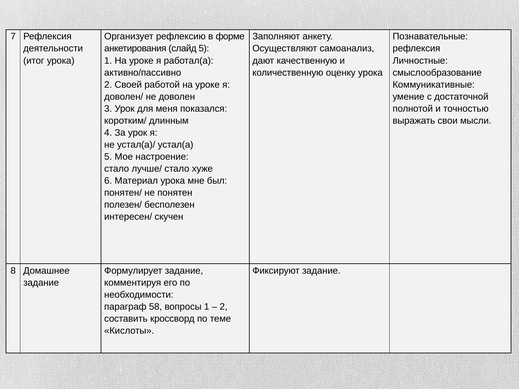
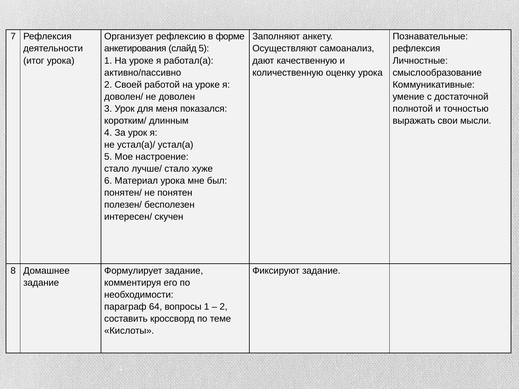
58: 58 -> 64 (156, 307)
